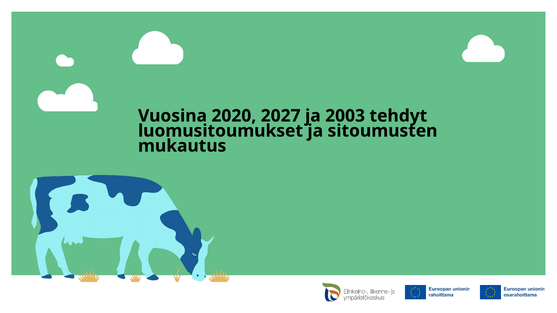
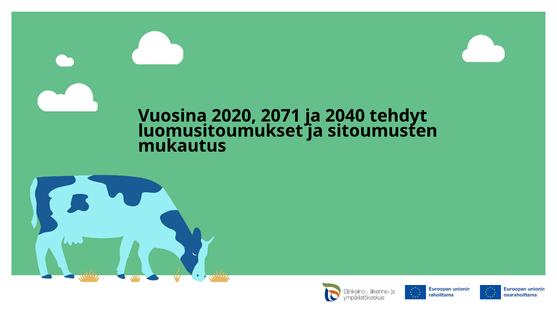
2027: 2027 -> 2071 (281, 116)
2003: 2003 -> 2040 (345, 116)
